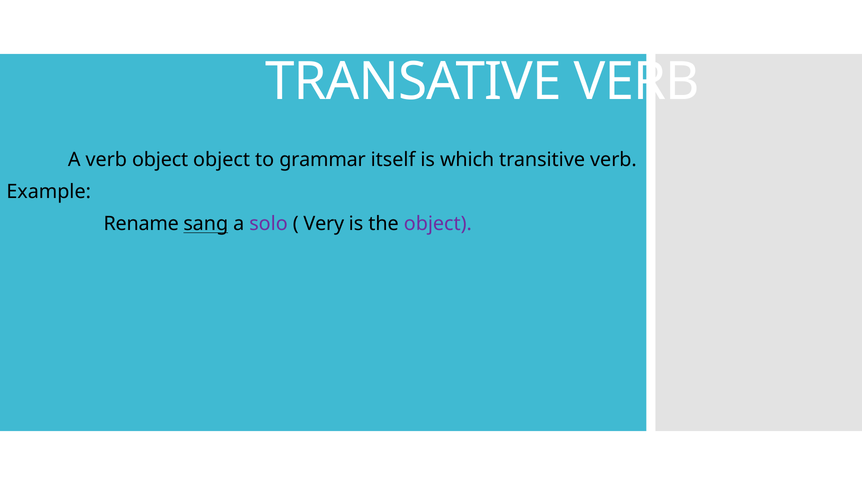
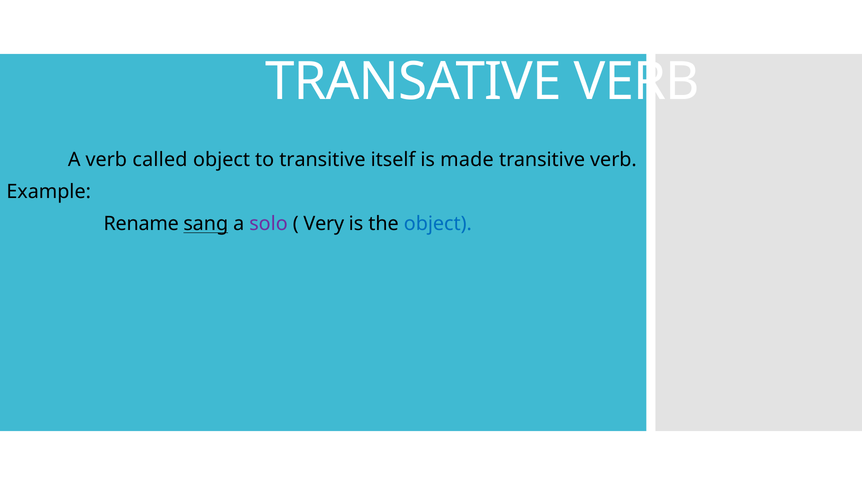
verb object: object -> called (160, 160)
to grammar: grammar -> transitive (322, 160)
which: which -> made (467, 160)
object colour: purple -> blue (438, 224)
